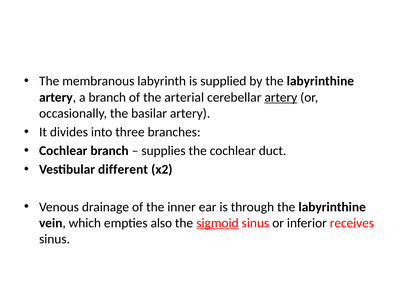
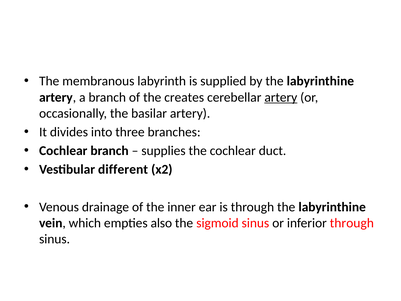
arterial: arterial -> creates (184, 97)
sigmoid underline: present -> none (217, 223)
inferior receives: receives -> through (352, 223)
